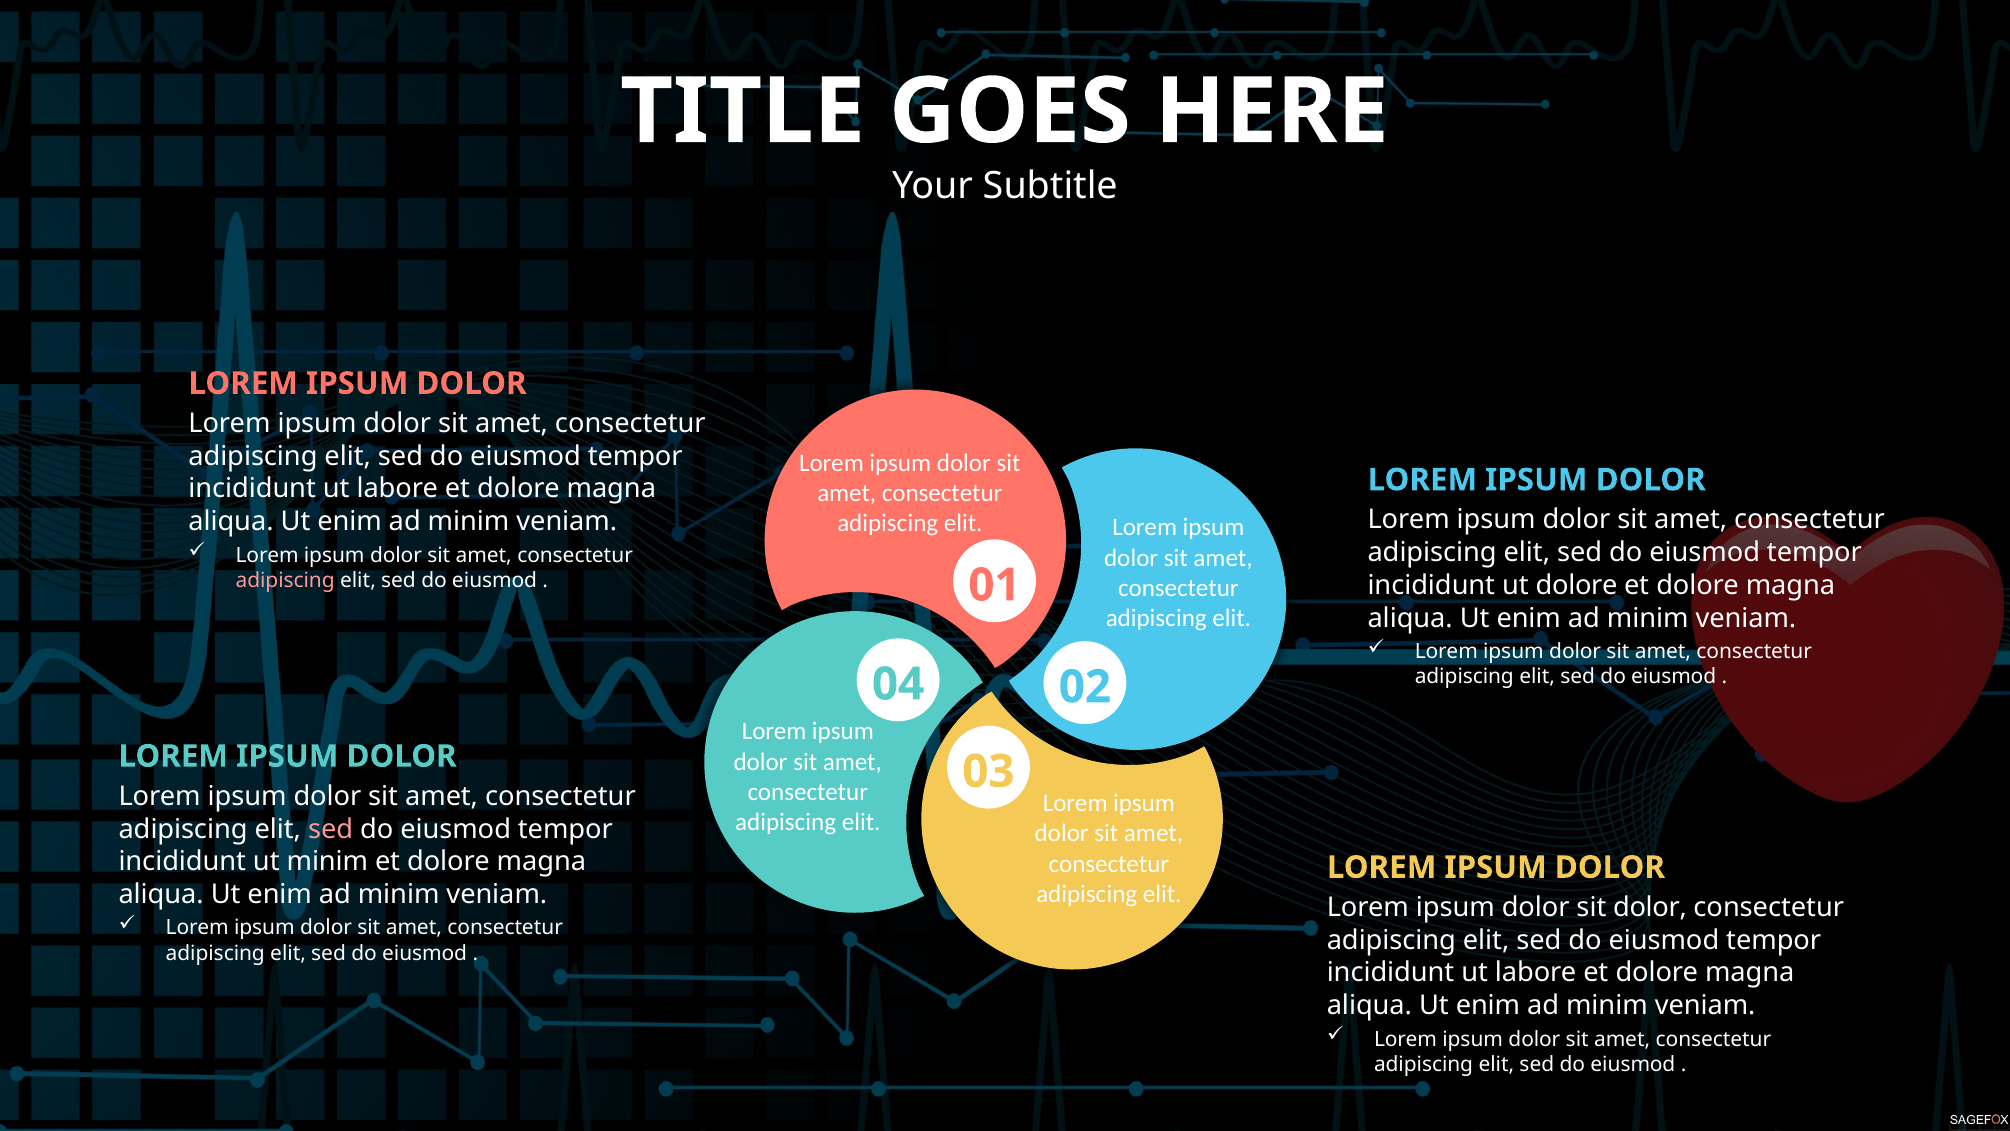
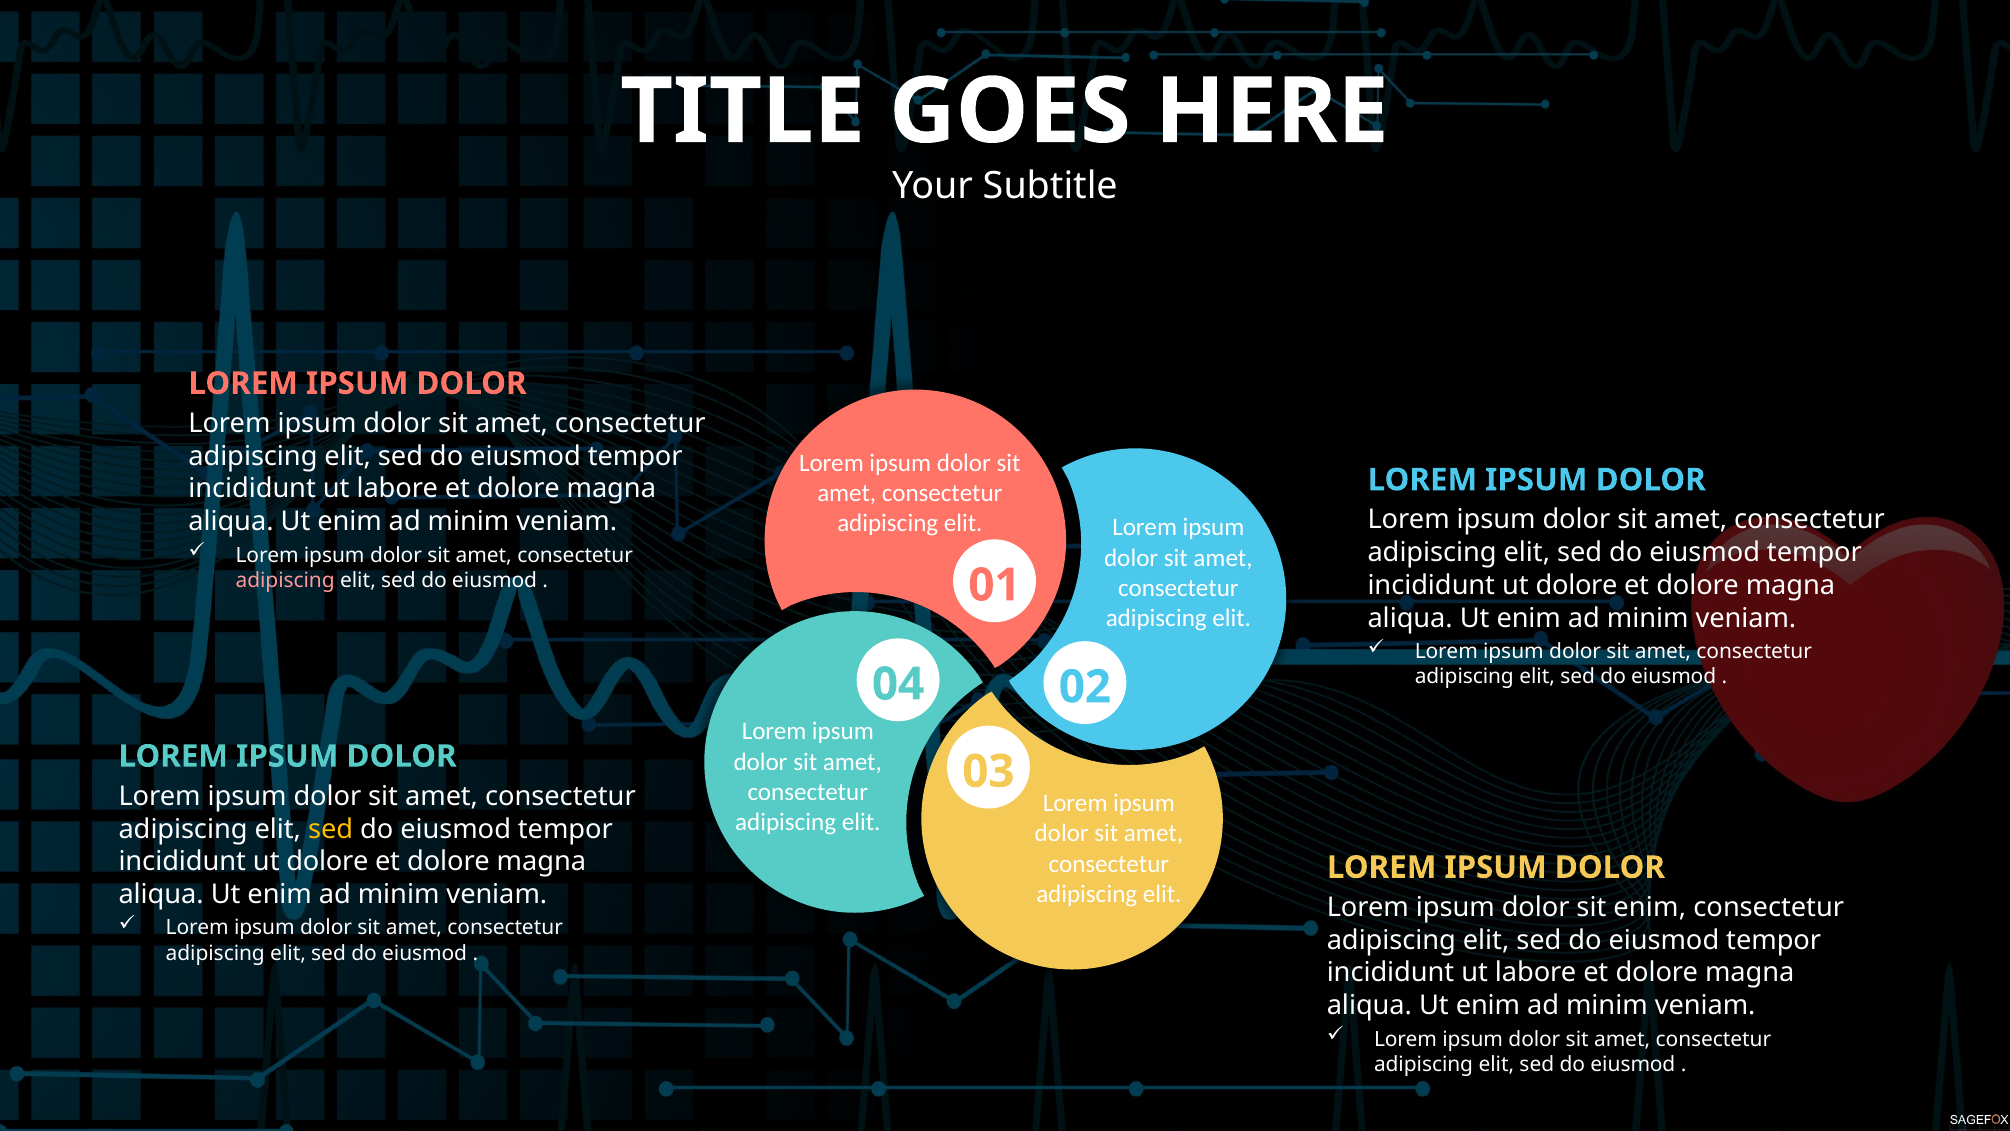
sed colour: pink -> yellow (331, 829)
minim: minim -> dolore (327, 861)
sit dolor: dolor -> enim (1650, 907)
